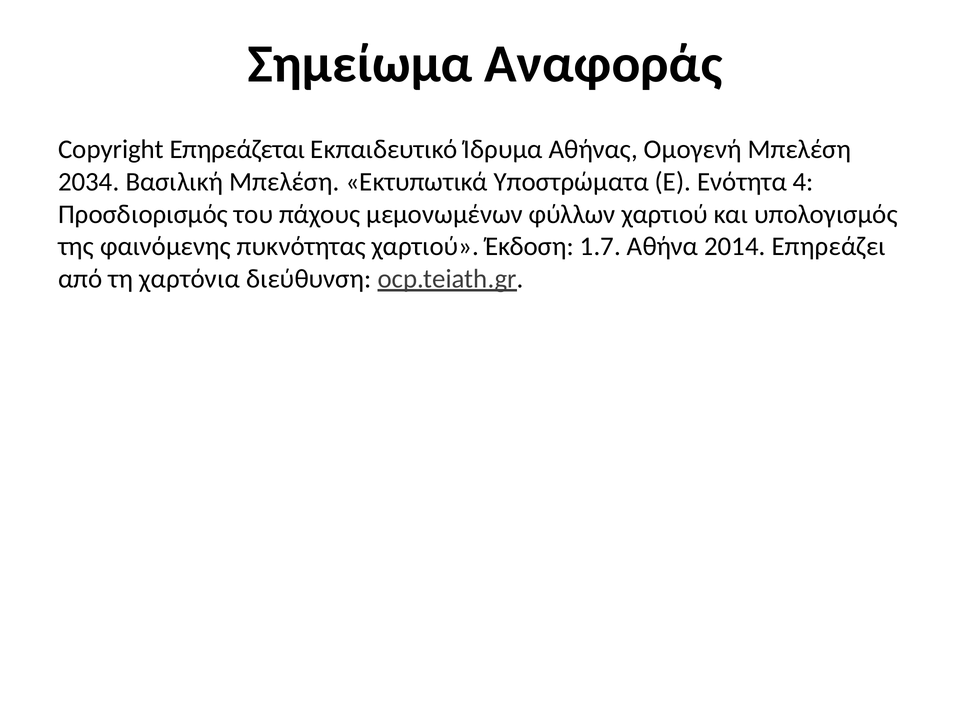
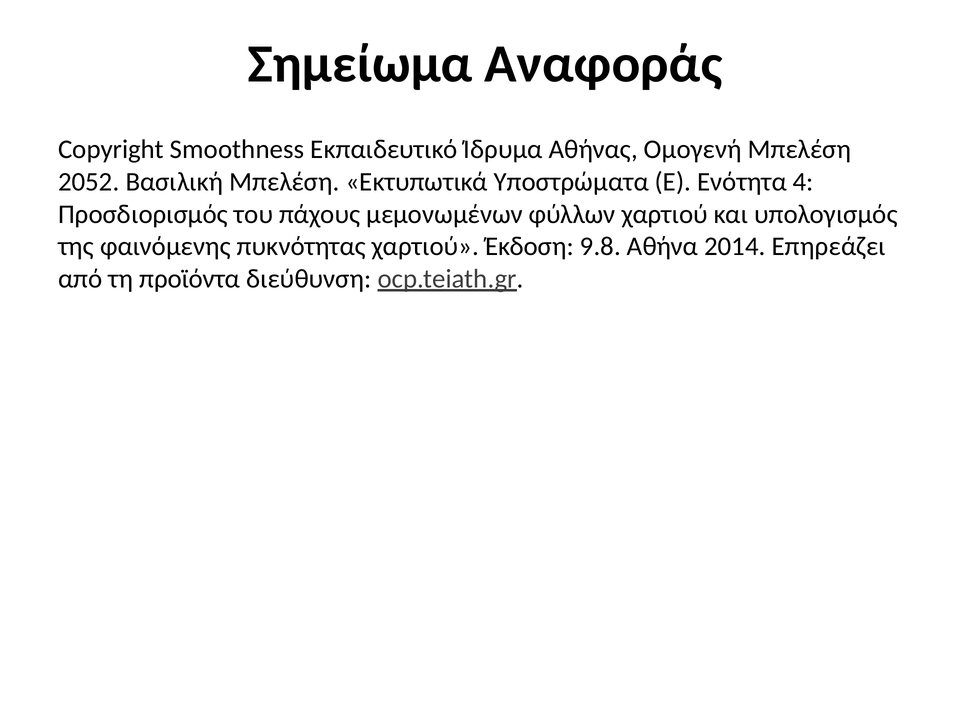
Επηρεάζεται: Επηρεάζεται -> Smoothness (237, 150)
2034: 2034 -> 2052 (89, 182)
1.7: 1.7 -> 9.8 (600, 247)
χαρτόνια: χαρτόνια -> προϊόντα (190, 279)
